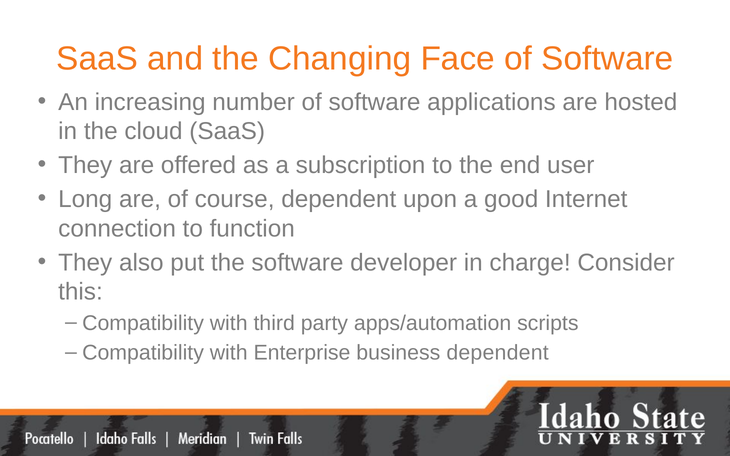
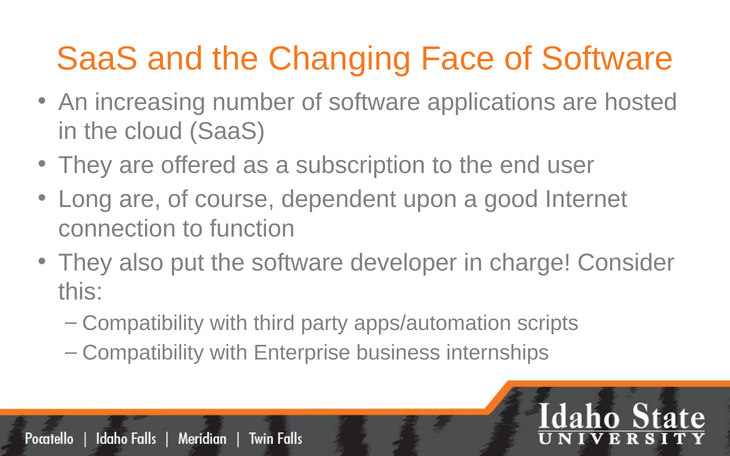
business dependent: dependent -> internships (498, 353)
